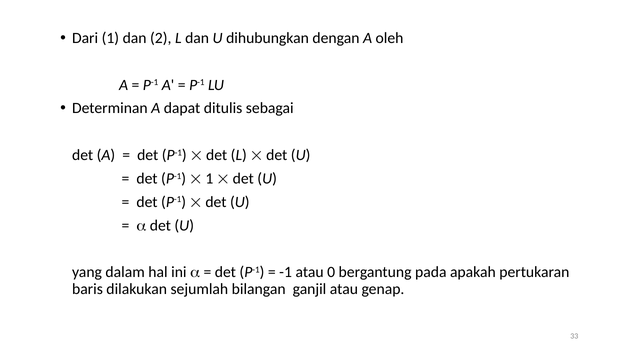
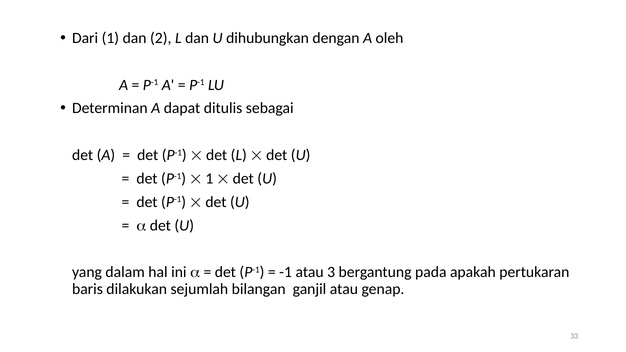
0: 0 -> 3 (331, 272)
